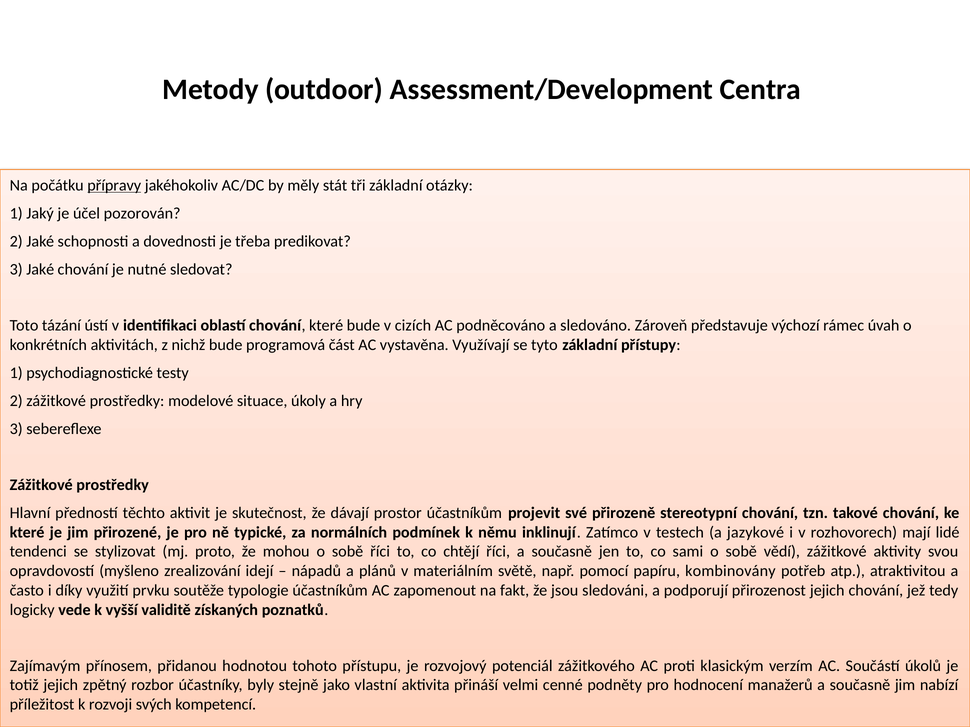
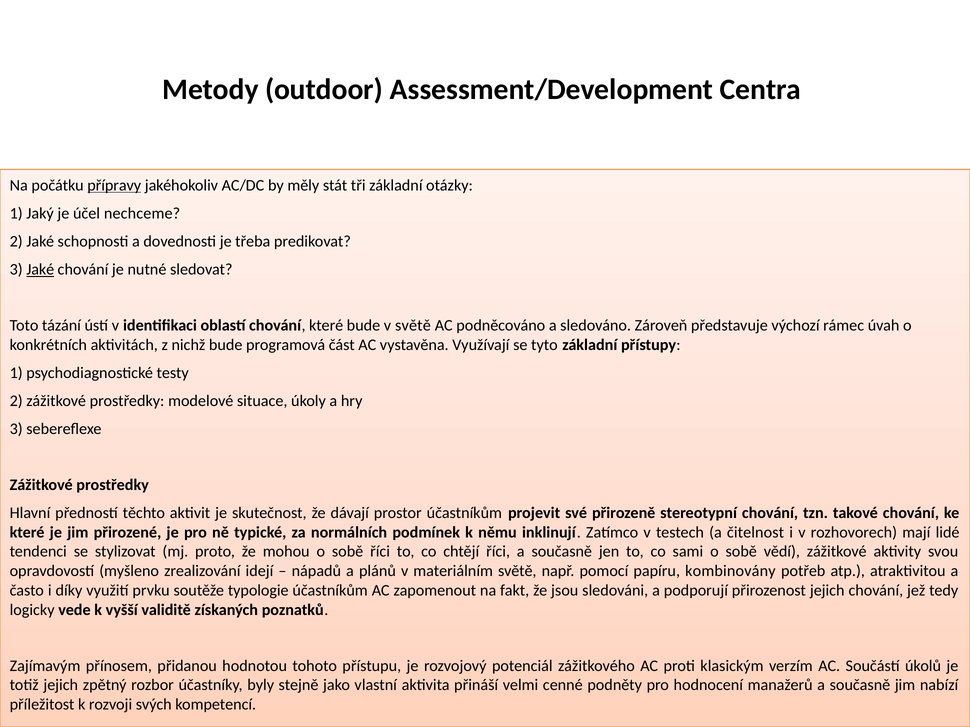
pozorován: pozorován -> nechceme (142, 213)
Jaké underline: none -> present (40, 270)
v cizích: cizích -> světě (413, 326)
jazykové: jazykové -> čitelnost (756, 533)
